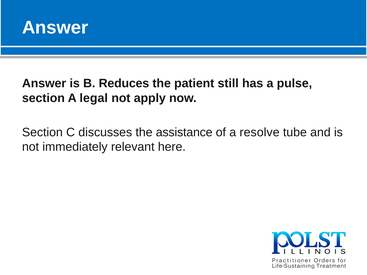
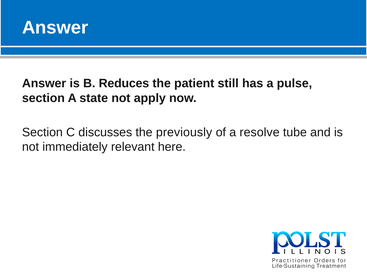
legal: legal -> state (94, 98)
assistance: assistance -> previously (184, 132)
